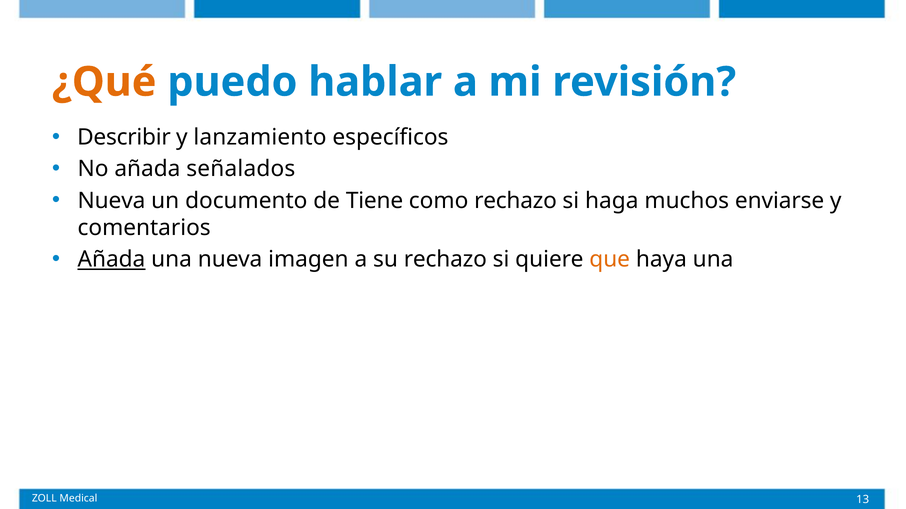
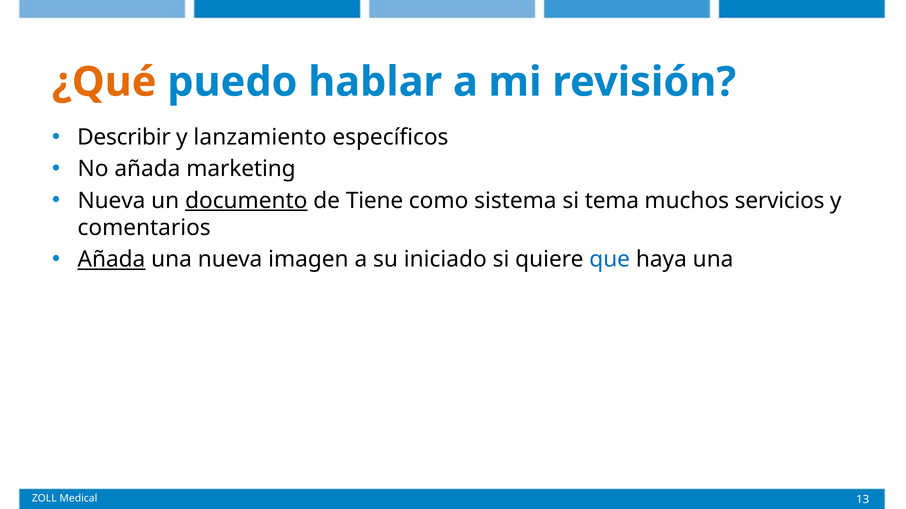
señalados: señalados -> marketing (241, 169)
documento underline: none -> present (246, 201)
como rechazo: rechazo -> sistema (515, 201)
haga: haga -> tema (612, 201)
enviarse: enviarse -> servicios (780, 201)
su rechazo: rechazo -> iniciado (445, 260)
que colour: orange -> blue (610, 260)
